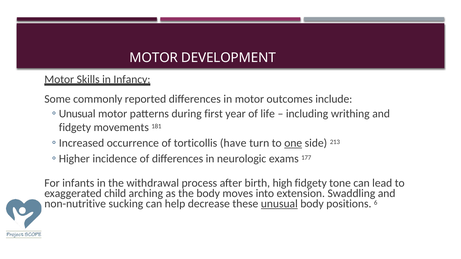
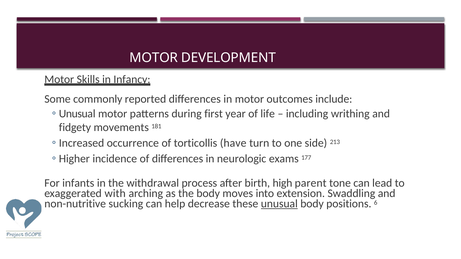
one underline: present -> none (293, 143)
high fidgety: fidgety -> parent (311, 183)
child: child -> with (115, 194)
